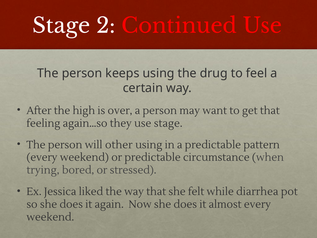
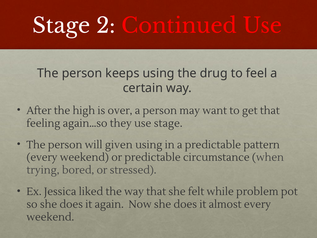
other: other -> given (119, 145)
diarrhea: diarrhea -> problem (257, 192)
